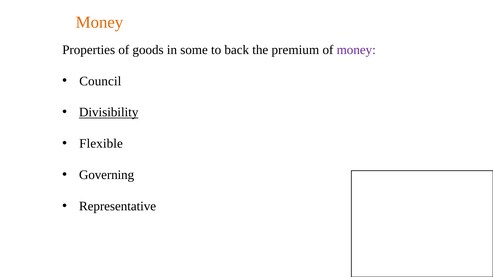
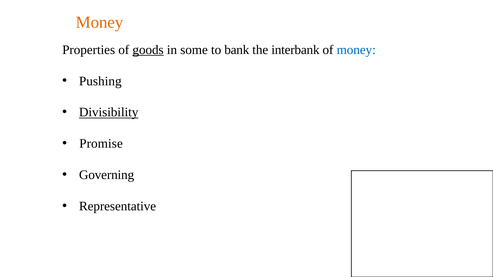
goods underline: none -> present (148, 50)
back: back -> bank (237, 50)
premium: premium -> interbank (295, 50)
money colour: purple -> blue (356, 50)
Council: Council -> Pushing (100, 81)
Flexible: Flexible -> Promise (101, 144)
